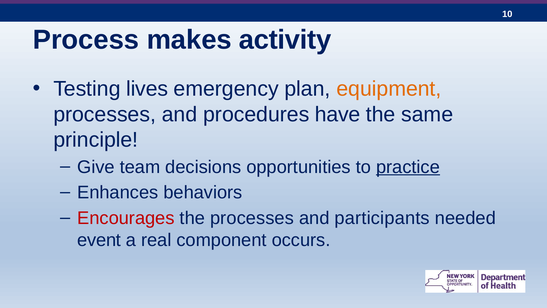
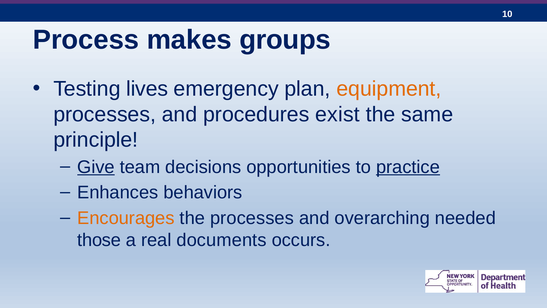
activity: activity -> groups (285, 40)
have: have -> exist (337, 114)
Give underline: none -> present (96, 167)
Encourages colour: red -> orange (126, 218)
participants: participants -> overarching (382, 218)
event: event -> those (99, 240)
component: component -> documents (222, 240)
